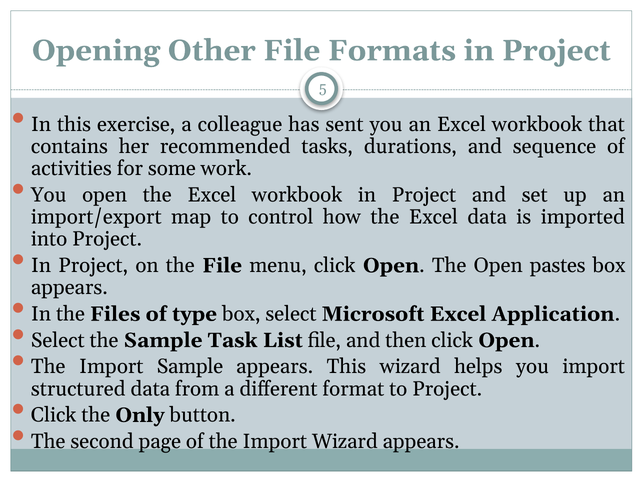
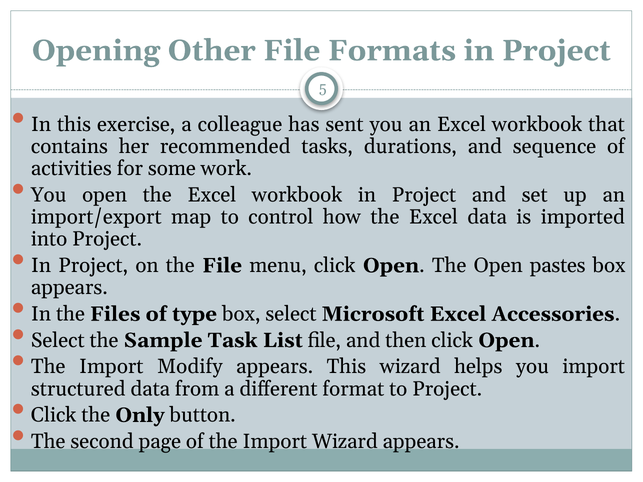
Application: Application -> Accessories (553, 314)
Import Sample: Sample -> Modify (190, 367)
